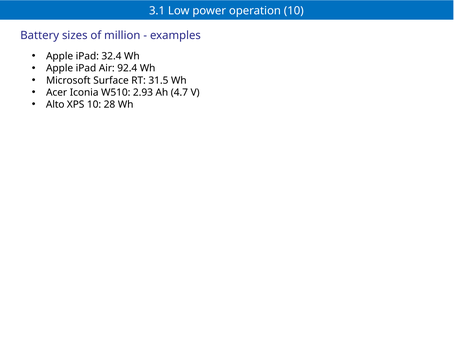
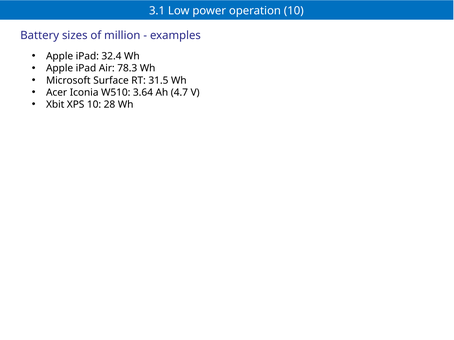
92.4: 92.4 -> 78.3 (127, 68)
2.93: 2.93 -> 3.64 (143, 93)
Alto: Alto -> Xbit (55, 105)
